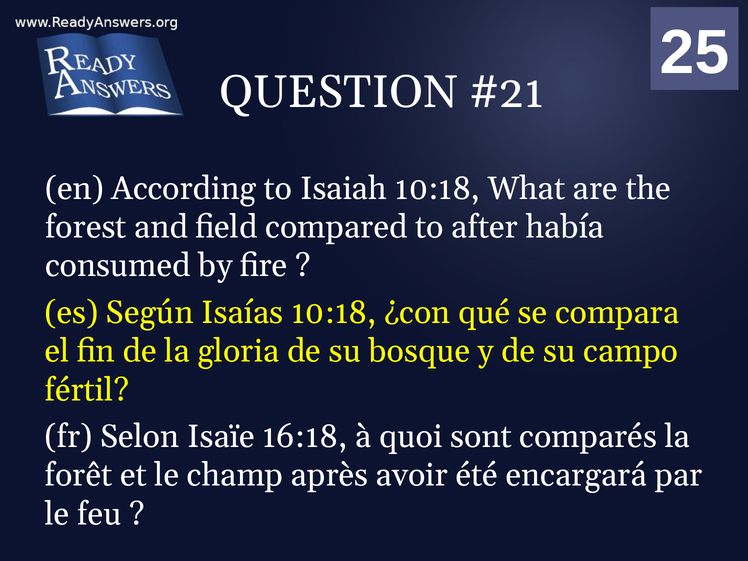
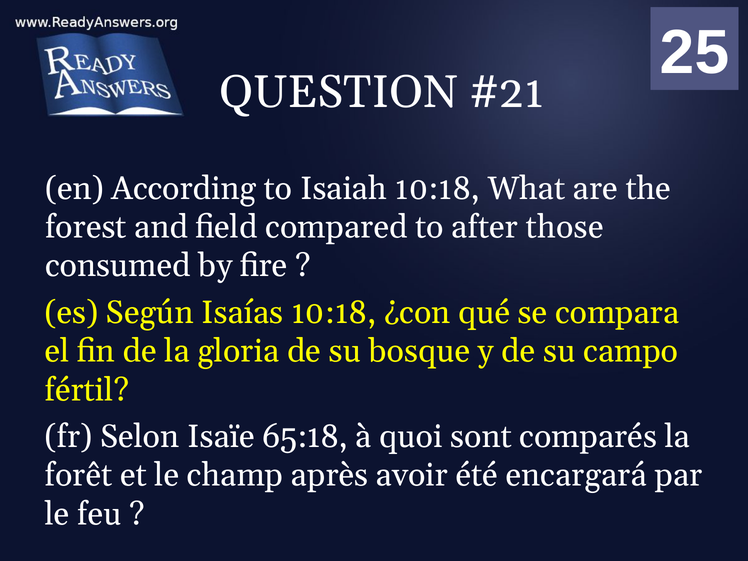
había: había -> those (565, 227)
16:18: 16:18 -> 65:18 (305, 437)
